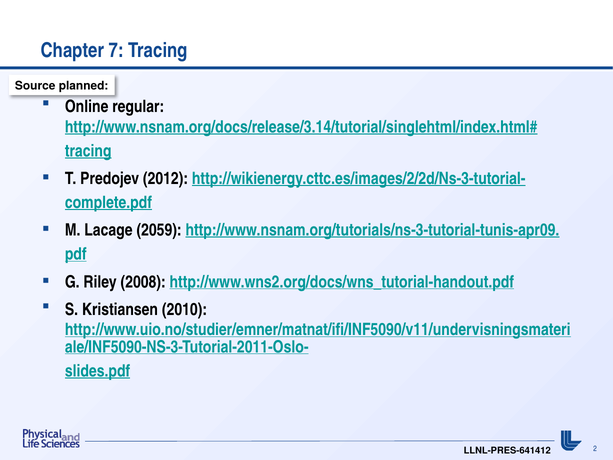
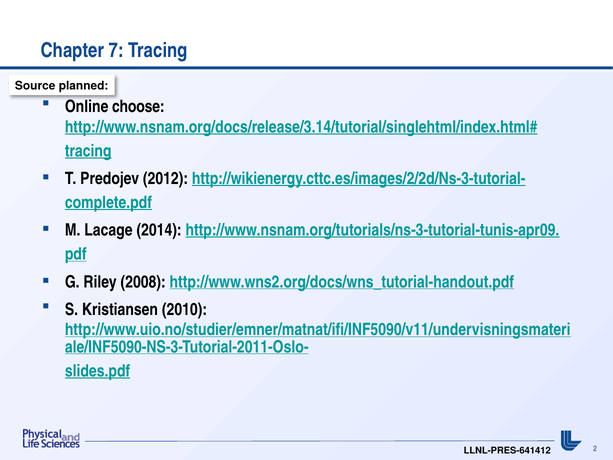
regular: regular -> choose (138, 106)
2059: 2059 -> 2014 (159, 230)
